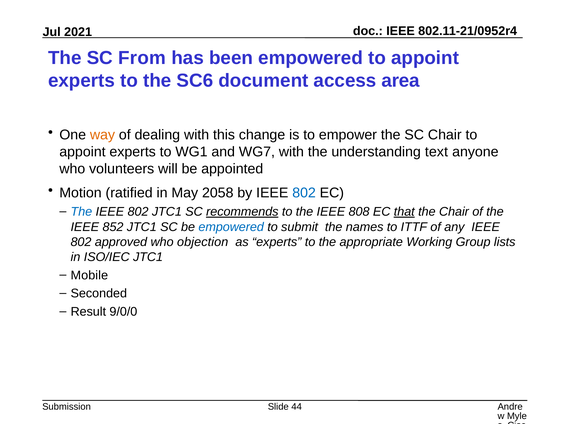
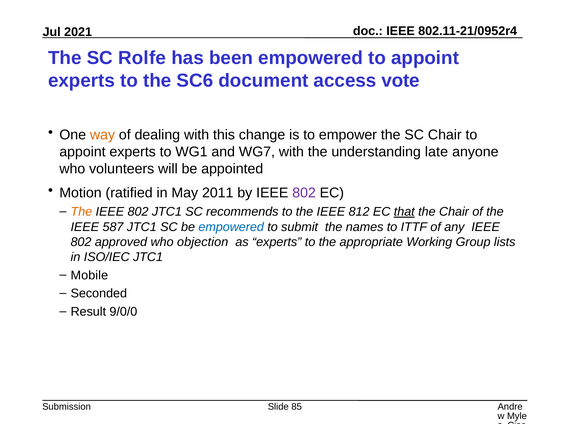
From: From -> Rolfe (142, 58)
area: area -> vote (401, 80)
text: text -> late (436, 152)
2058: 2058 -> 2011 (218, 193)
802 colour: blue -> purple (304, 193)
The colour: blue -> orange (81, 212)
recommends underline: present -> none (242, 212)
808: 808 -> 812 (359, 212)
852: 852 -> 587 (113, 227)
44: 44 -> 85 (297, 406)
